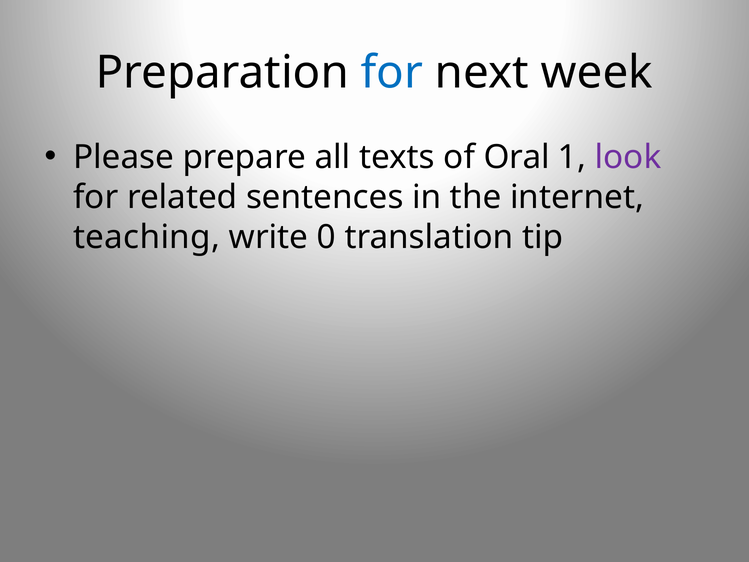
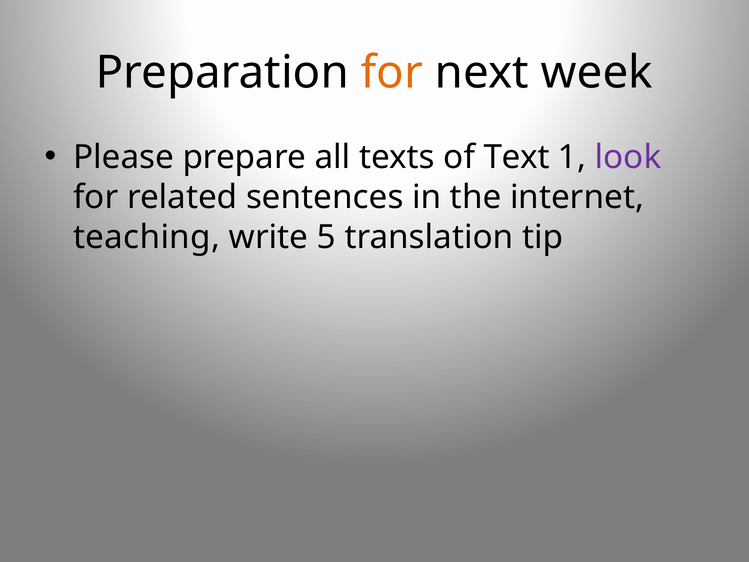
for colour: blue -> orange (392, 73)
Oral: Oral -> Text (517, 157)
0: 0 -> 5 (326, 237)
